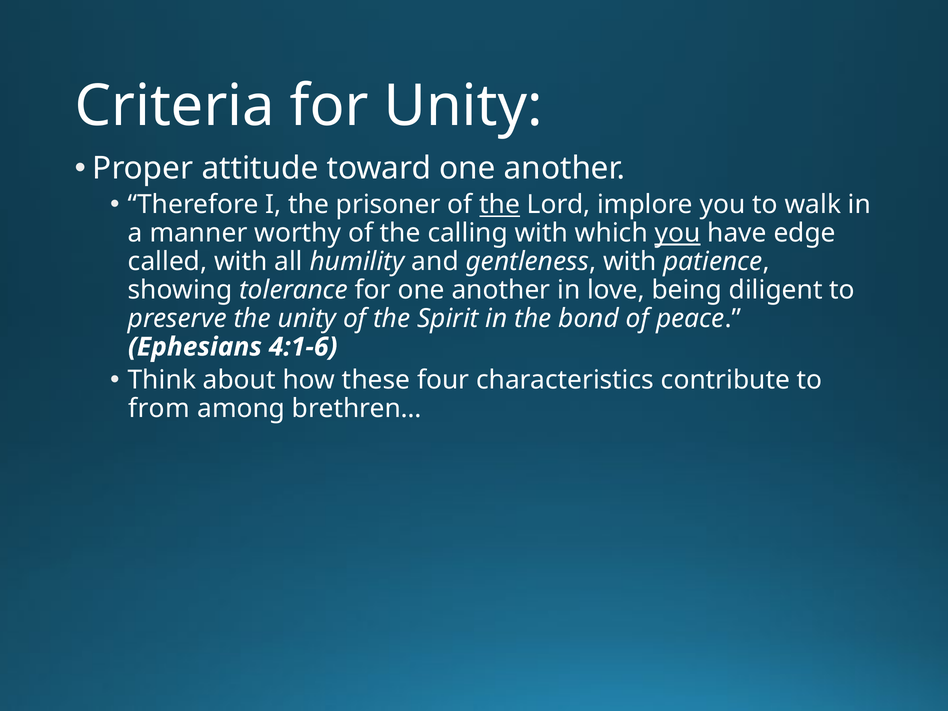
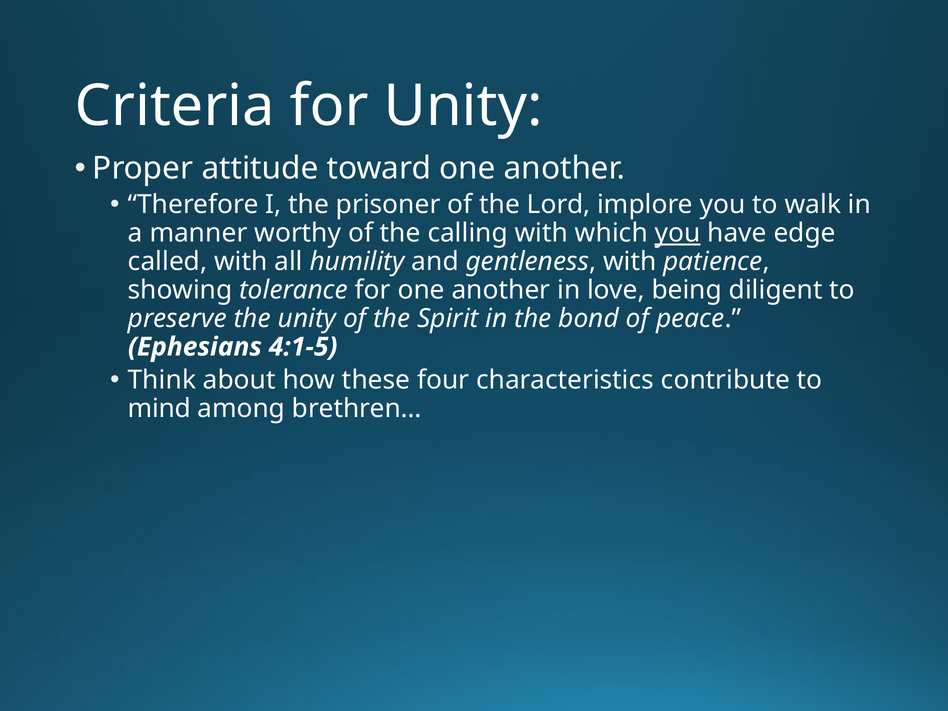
the underline: present -> none (500, 205)
4:1-6: 4:1-6 -> 4:1-5 (303, 347)
from: from -> mind (159, 409)
